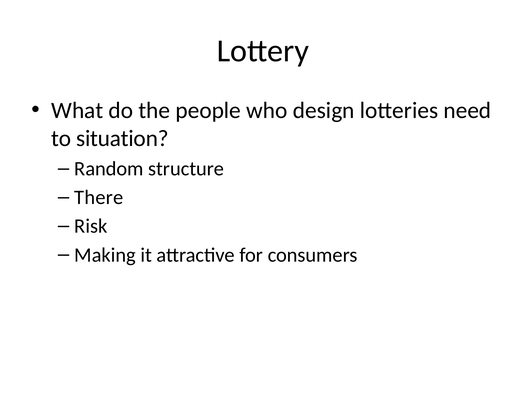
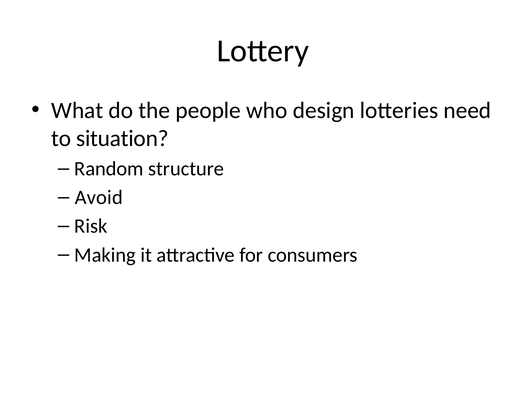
There: There -> Avoid (99, 197)
